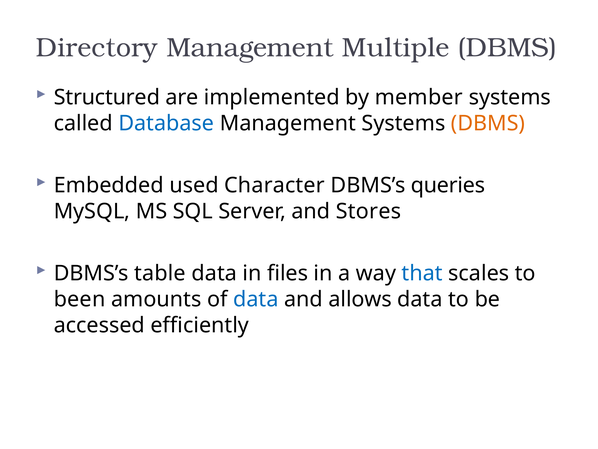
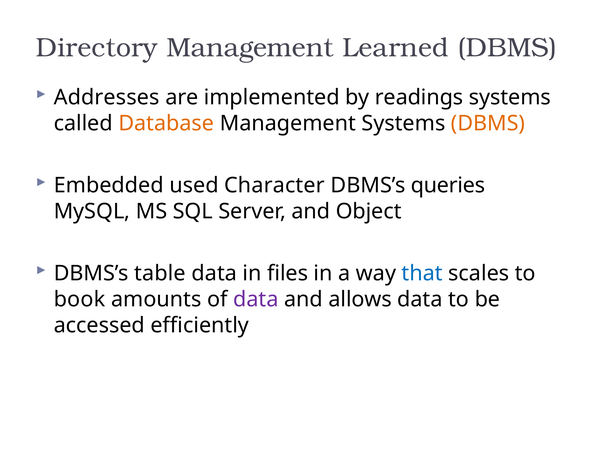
Multiple: Multiple -> Learned (396, 48)
Structured: Structured -> Addresses (107, 97)
member: member -> readings (419, 97)
Database colour: blue -> orange (166, 123)
Stores: Stores -> Object (369, 211)
been: been -> book (80, 299)
data colour: blue -> purple (256, 299)
